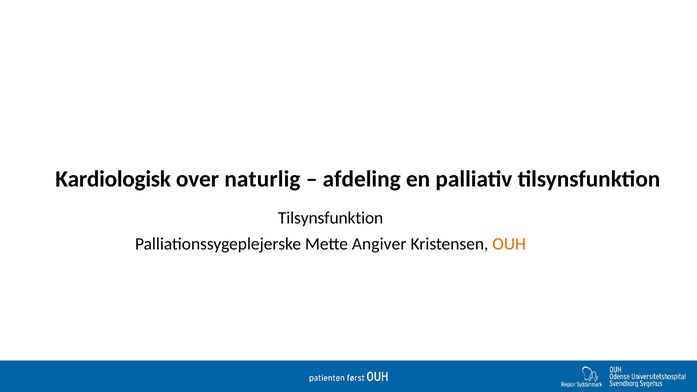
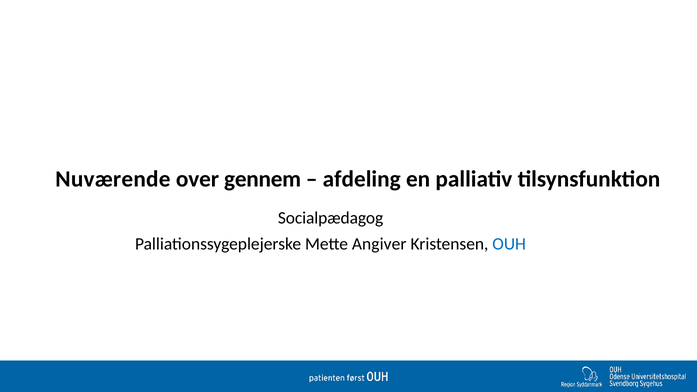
Kardiologisk: Kardiologisk -> Nuværende (113, 179)
naturlig: naturlig -> gennem (263, 179)
Tilsynsfunktion: Tilsynsfunktion -> Socialpædagog (331, 218)
OUH colour: orange -> blue (509, 244)
